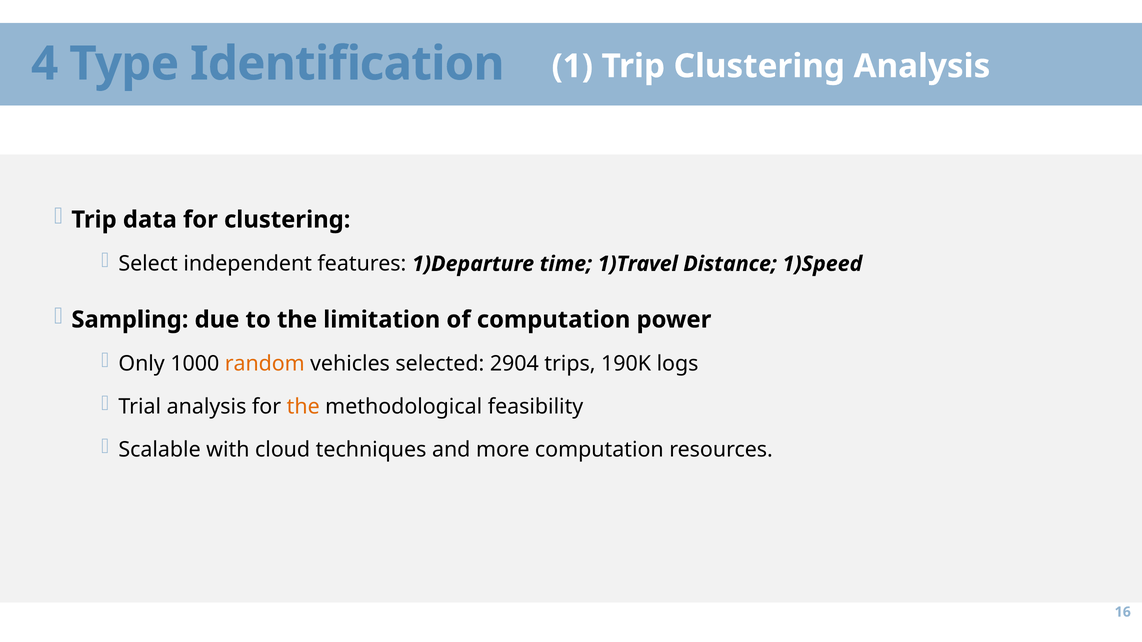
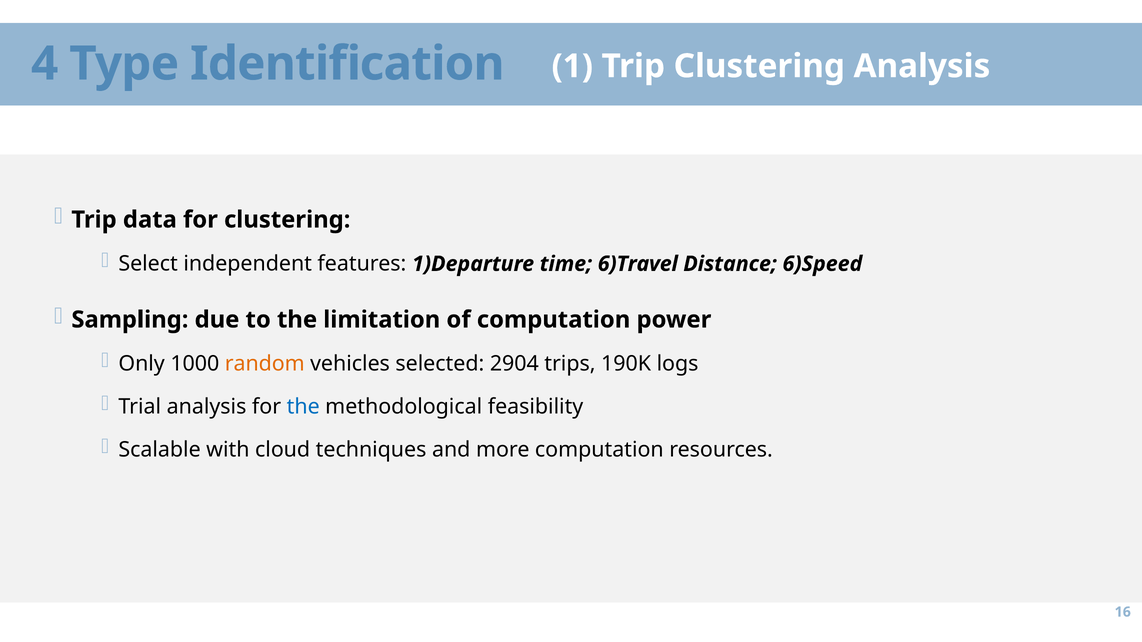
1)Travel: 1)Travel -> 6)Travel (638, 264)
1)Speed: 1)Speed -> 6)Speed (822, 264)
the colour: orange -> blue (303, 407)
